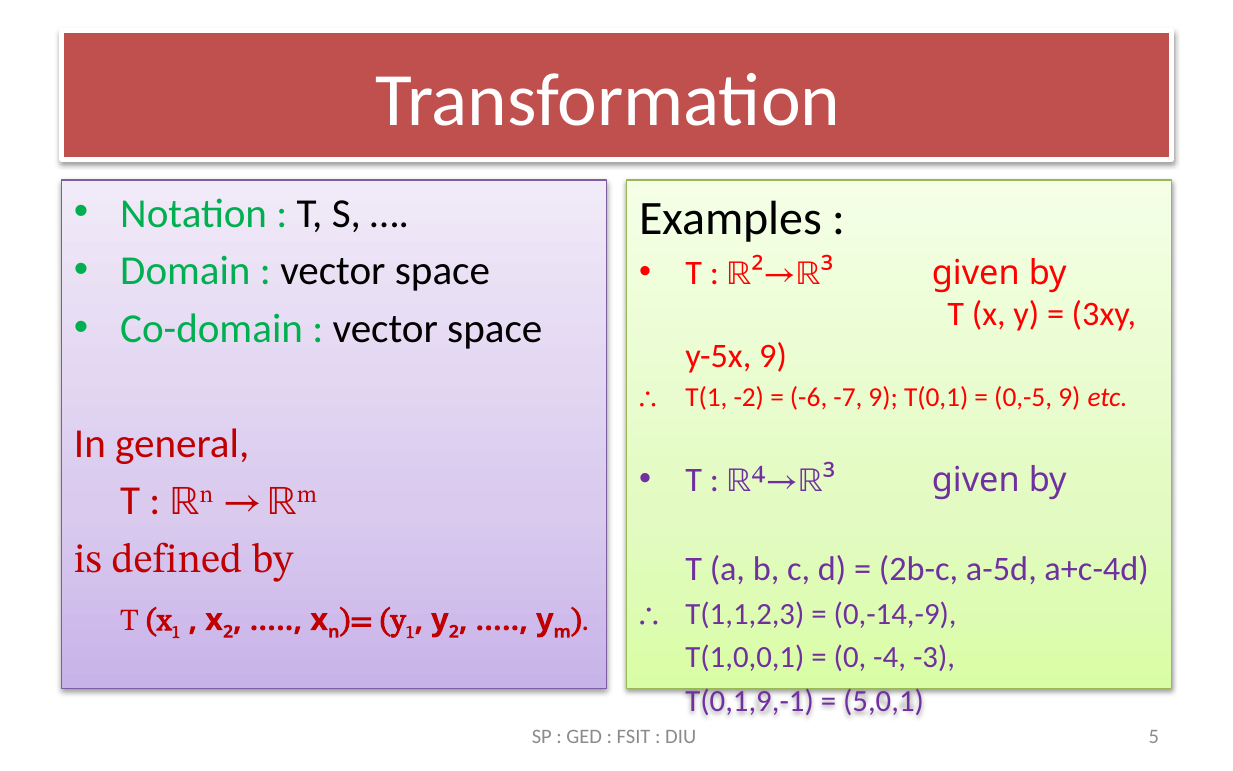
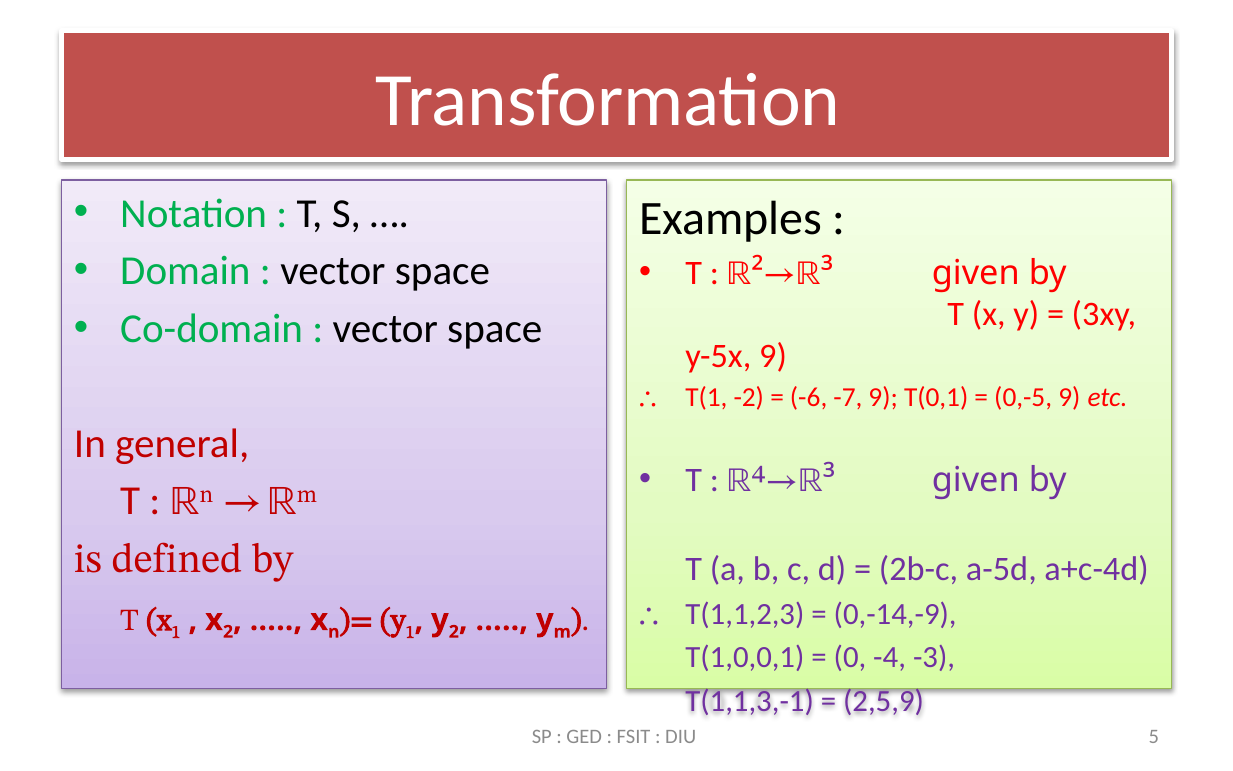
T(0,1,9,-1: T(0,1,9,-1 -> T(1,1,3,-1 (750, 701)
5,0,1: 5,0,1 -> 2,5,9 (884, 701)
